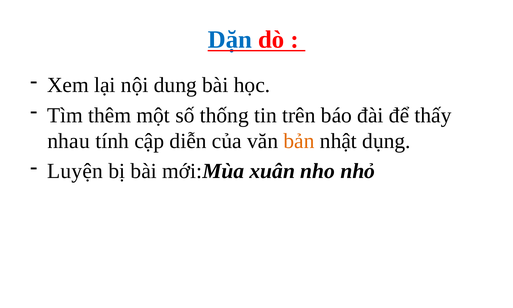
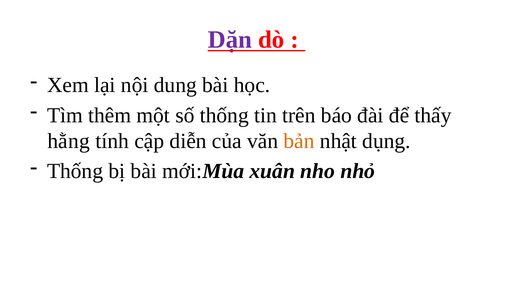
Dặn colour: blue -> purple (230, 40)
nhau: nhau -> hằng (69, 141)
Luyện: Luyện -> Thống (75, 171)
